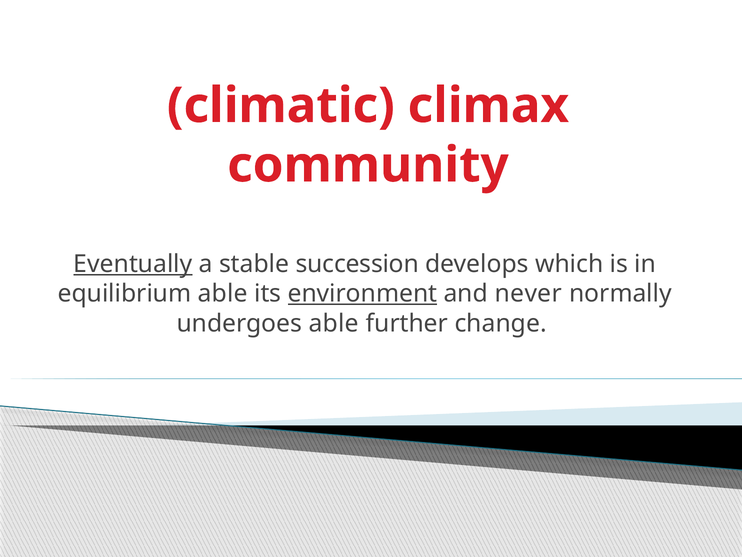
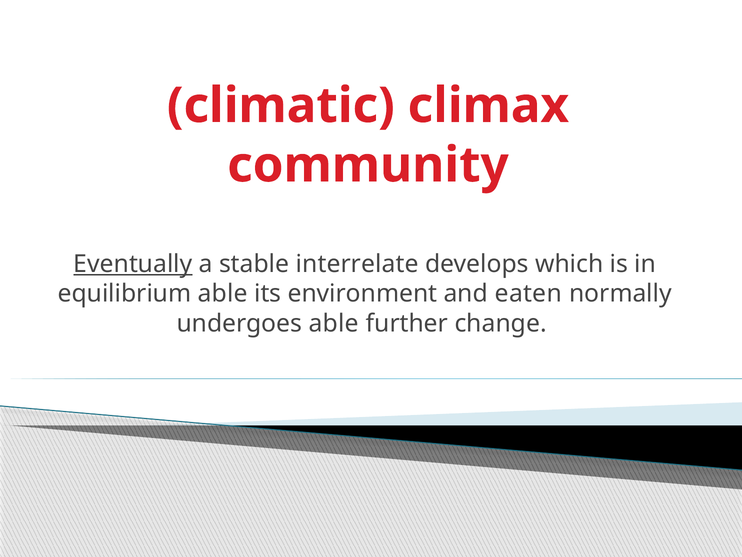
succession: succession -> interrelate (357, 264)
environment underline: present -> none (362, 293)
never: never -> eaten (528, 293)
